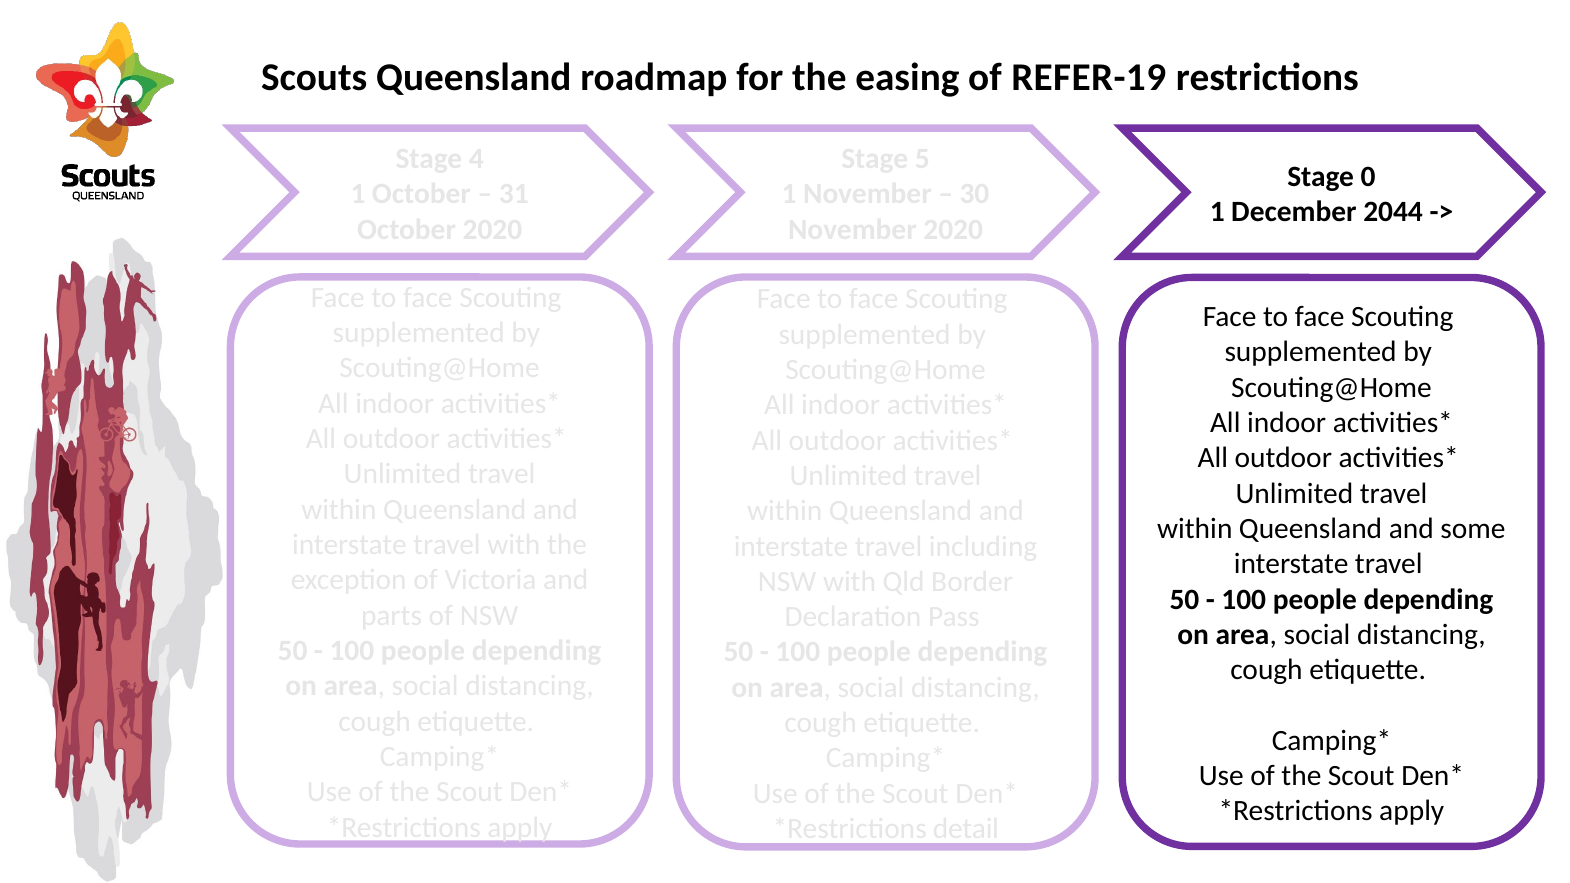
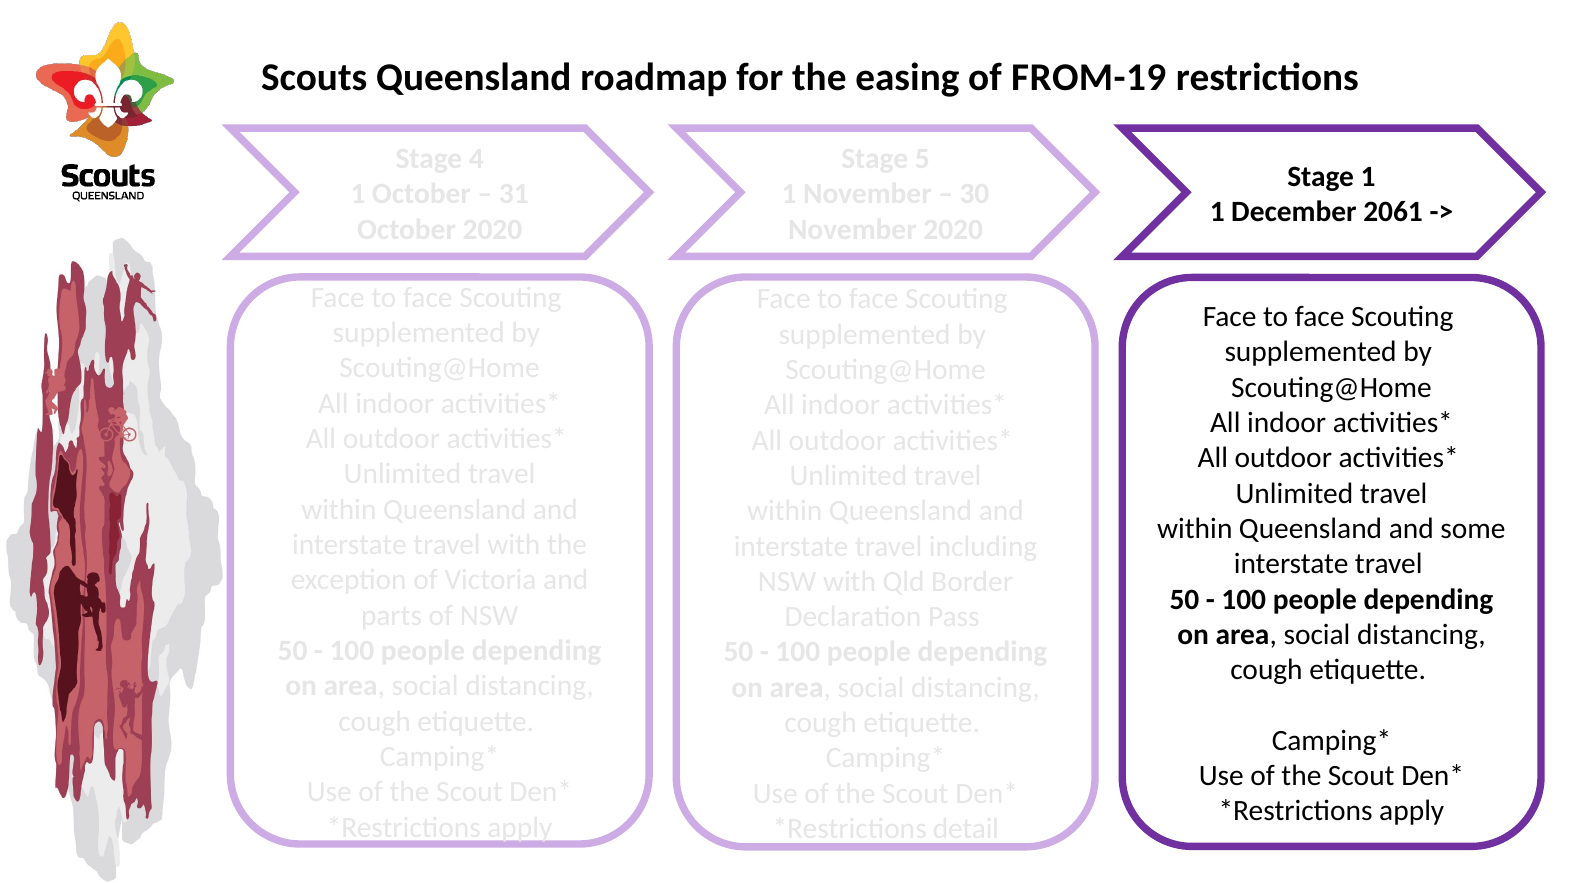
REFER-19: REFER-19 -> FROM-19 (1089, 77)
Stage 0: 0 -> 1 (1368, 177)
2044: 2044 -> 2061 (1393, 212)
